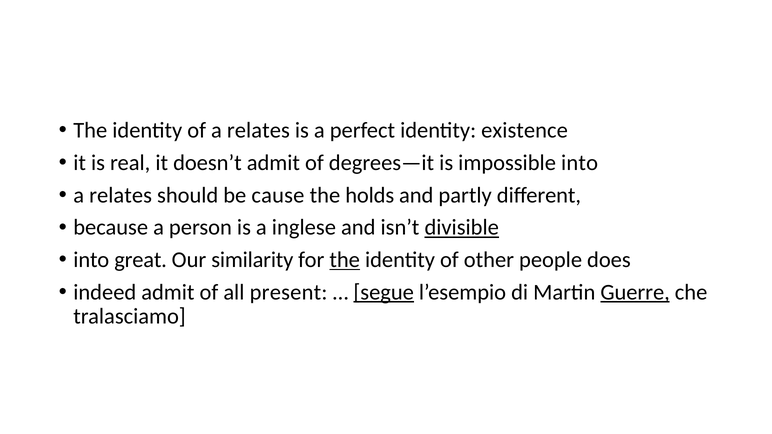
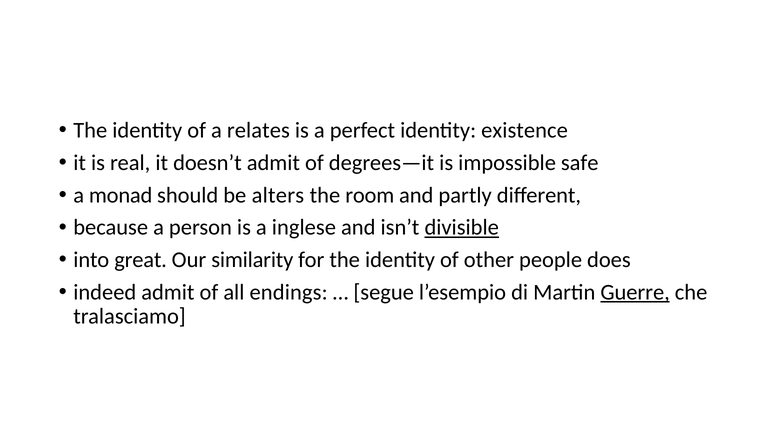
impossible into: into -> safe (580, 163)
relates: relates -> monad (121, 195)
cause: cause -> alters (278, 195)
holds: holds -> room (370, 195)
the underline: present -> none (345, 260)
present: present -> endings (289, 292)
segue underline: present -> none (384, 292)
